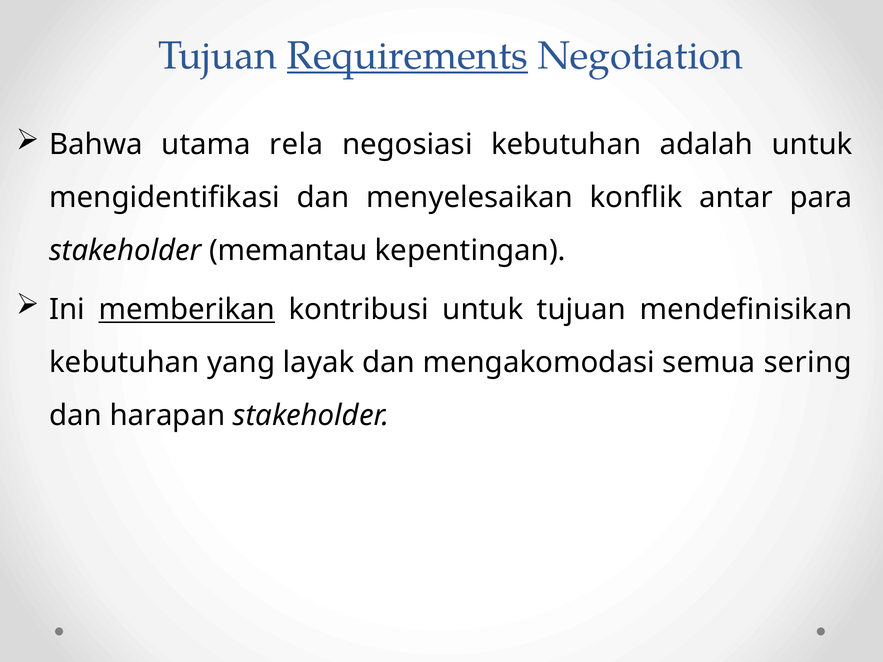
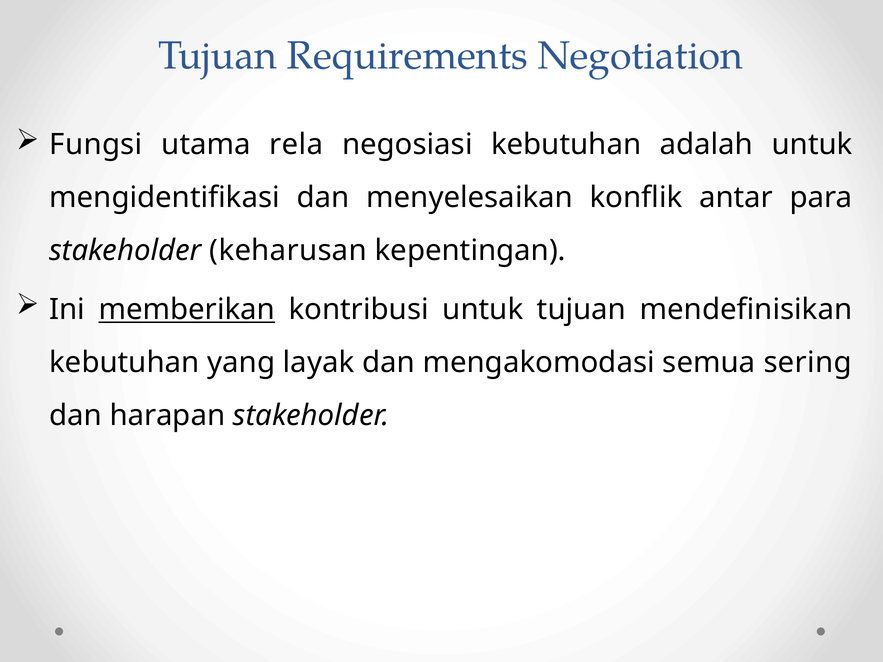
Requirements underline: present -> none (407, 56)
Bahwa: Bahwa -> Fungsi (96, 145)
memantau: memantau -> keharusan (288, 251)
